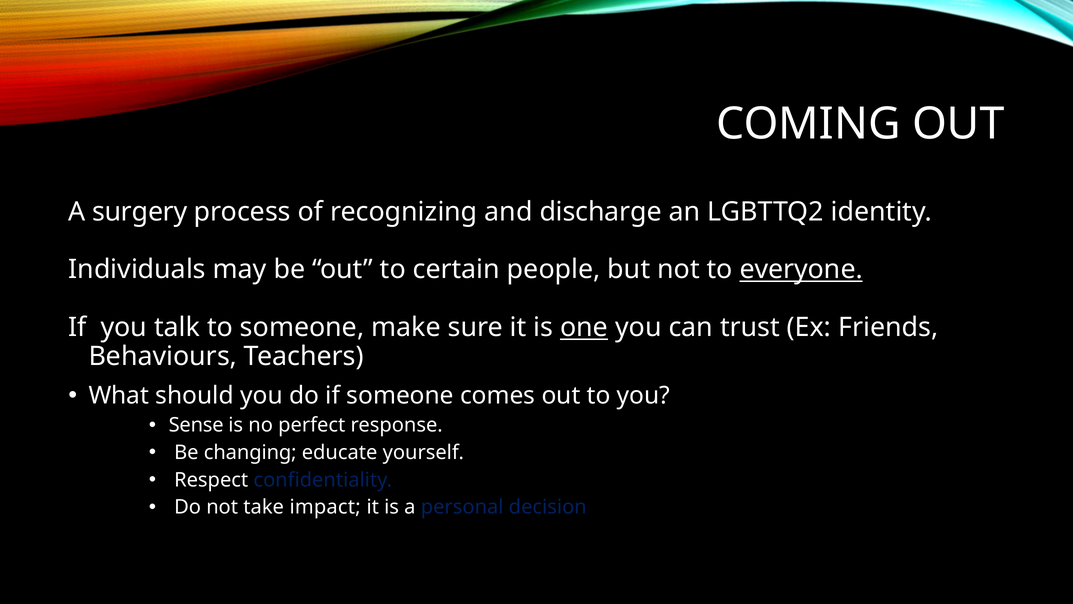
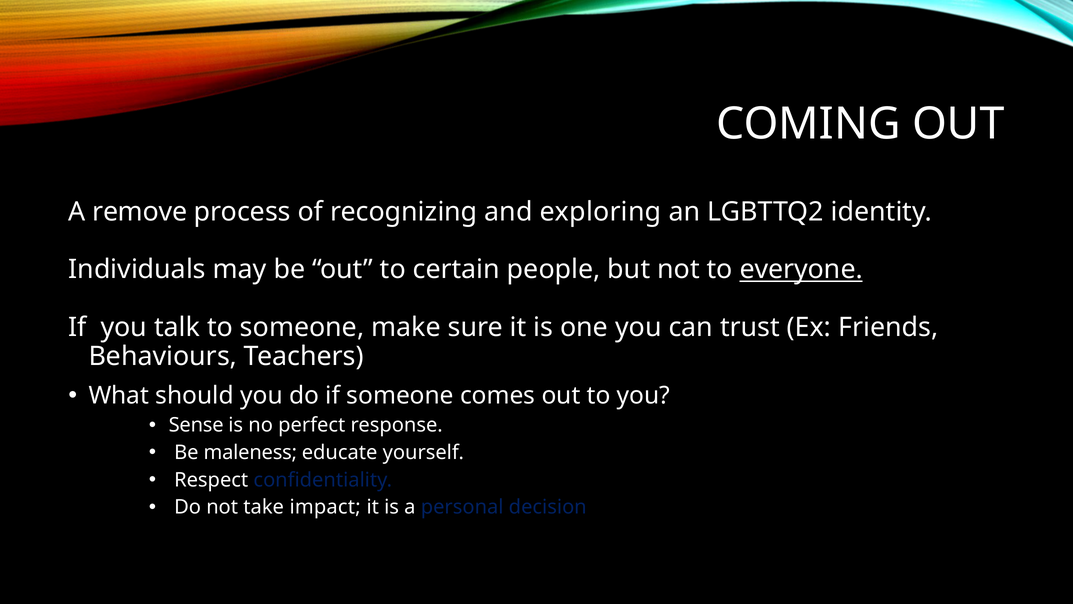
surgery: surgery -> remove (140, 211)
discharge: discharge -> exploring (600, 211)
one underline: present -> none (584, 327)
changing: changing -> maleness (250, 452)
